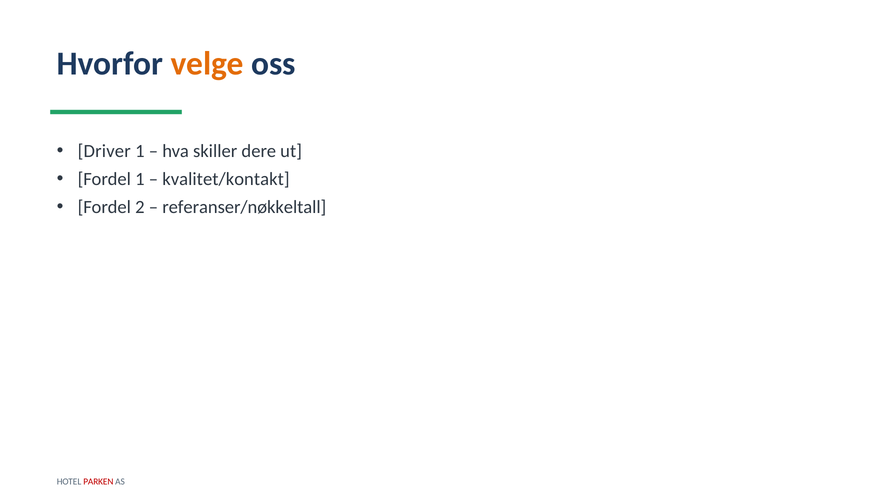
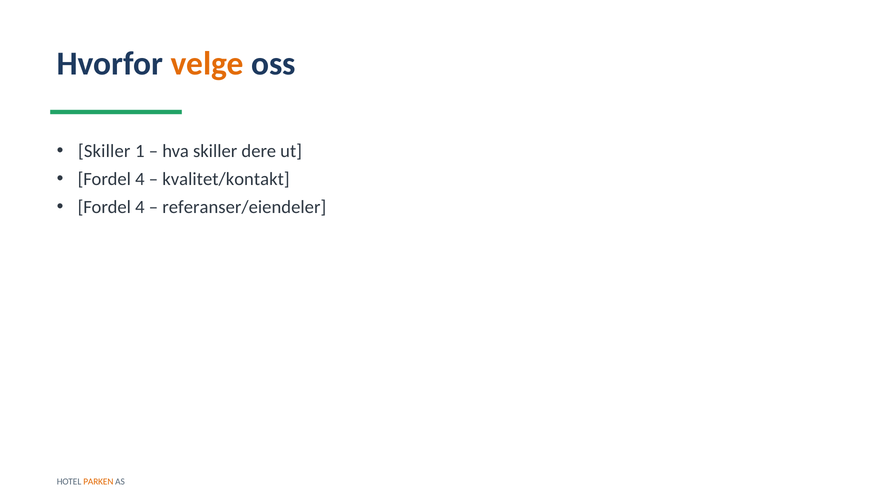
Driver: Driver -> Skiller (104, 151)
1: 1 -> 4 (140, 179)
2: 2 -> 4 (140, 207)
referanser/nøkkeltall: referanser/nøkkeltall -> referanser/eiendeler (244, 207)
PARKEN colour: red -> orange (98, 481)
